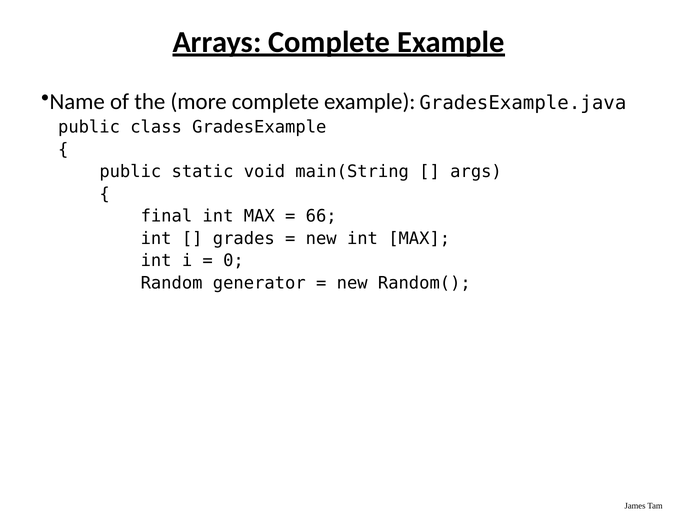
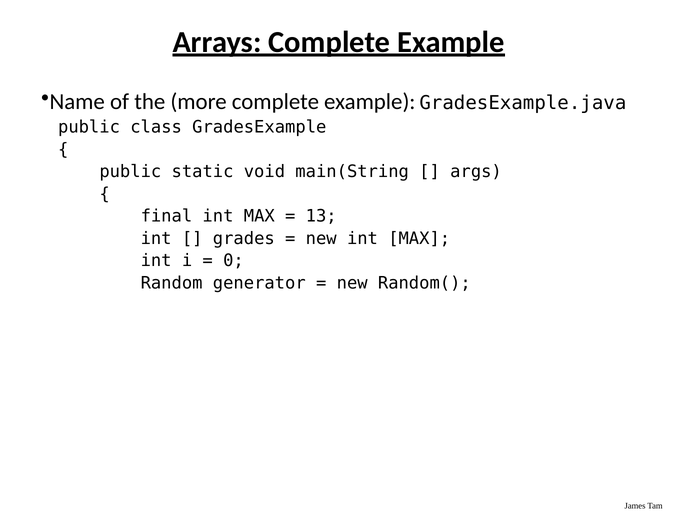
66: 66 -> 13 (321, 216)
